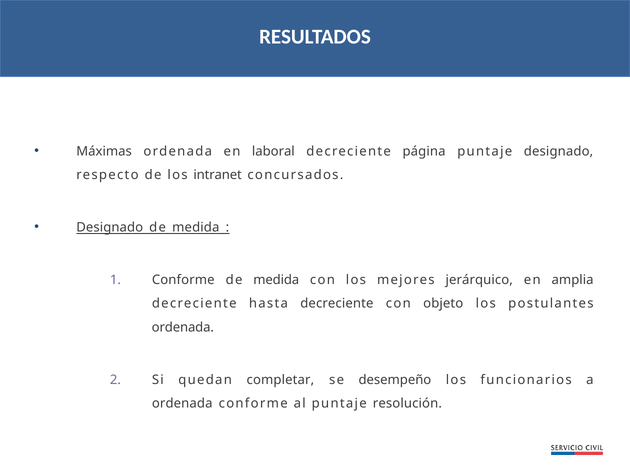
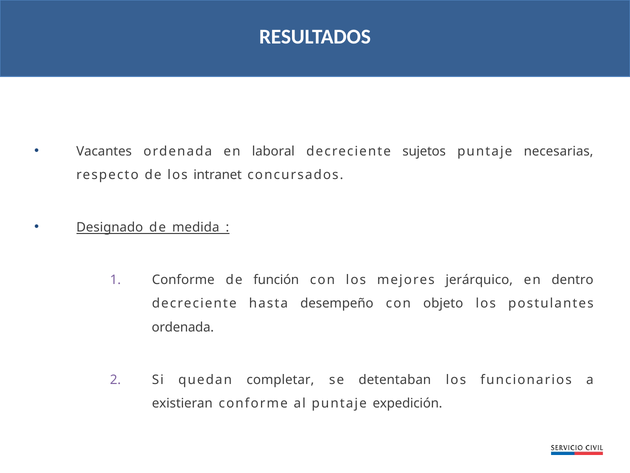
Máximas: Máximas -> Vacantes (104, 151)
página: página -> sujetos (424, 151)
puntaje designado: designado -> necesarias (559, 151)
medida: medida -> función (276, 280)
amplia: amplia -> dentro (573, 280)
hasta decreciente: decreciente -> desempeño (337, 303)
desempeño: desempeño -> detentaban (395, 379)
ordenada: ordenada -> existieran (182, 403)
resolución: resolución -> expedición (407, 403)
